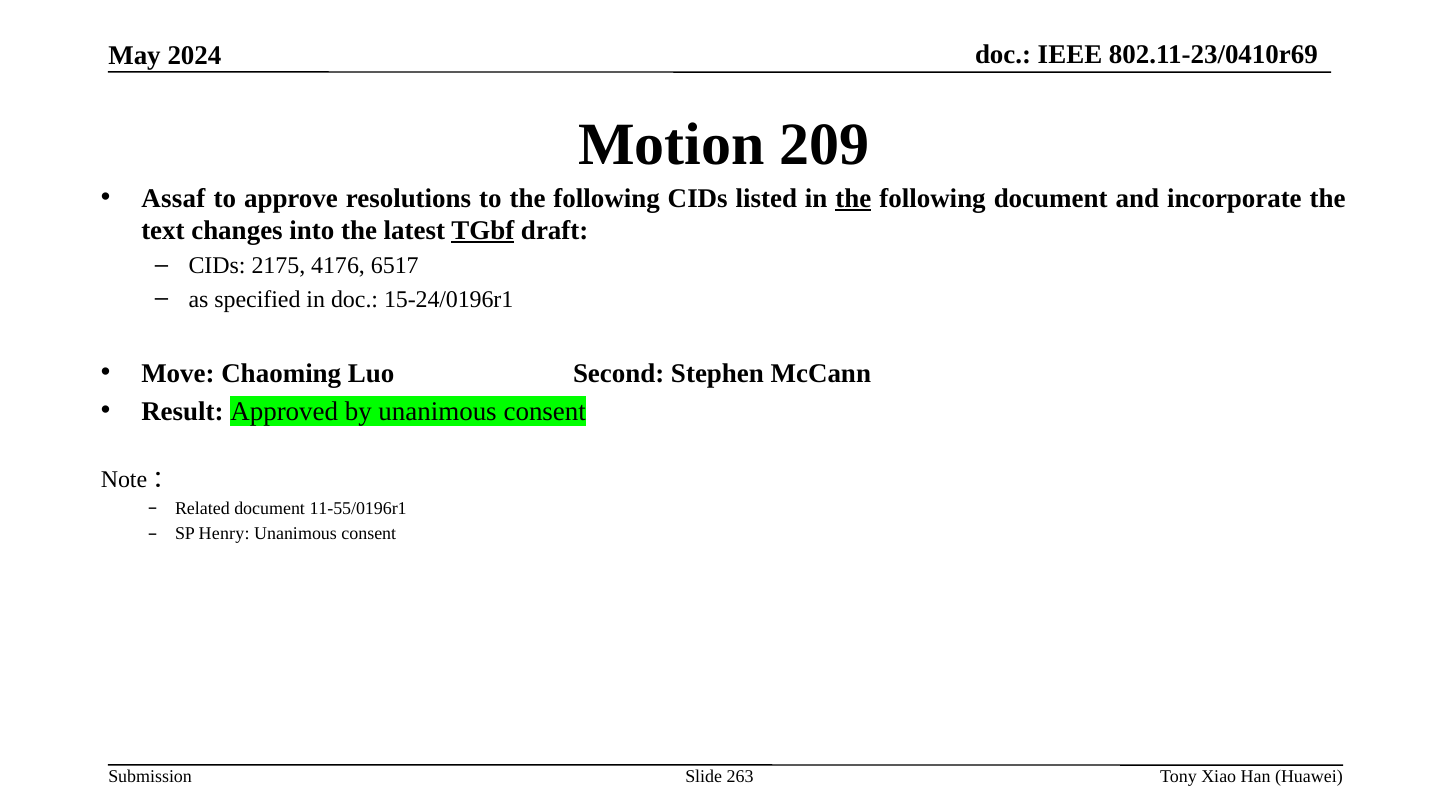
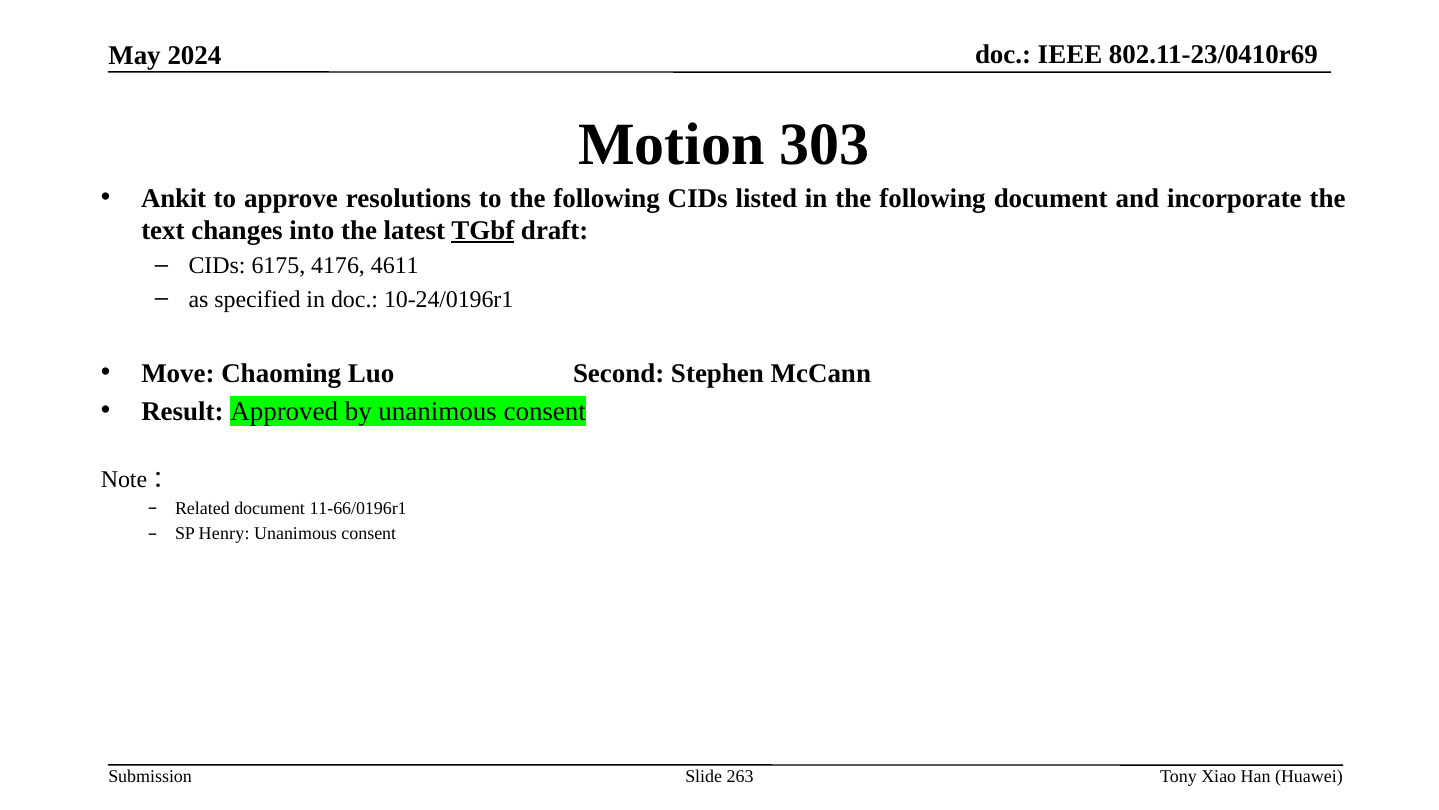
209: 209 -> 303 (824, 144)
Assaf: Assaf -> Ankit (174, 198)
the underline: present -> none (853, 198)
2175: 2175 -> 6175 (278, 266)
6517: 6517 -> 4611 (395, 266)
15-24/0196r1: 15-24/0196r1 -> 10-24/0196r1 (449, 299)
11-55/0196r1: 11-55/0196r1 -> 11-66/0196r1 (358, 508)
